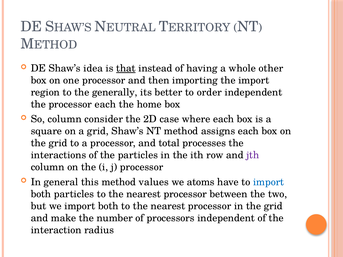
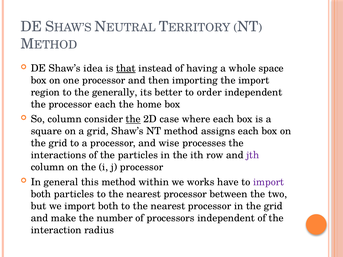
other: other -> space (271, 68)
the underline: none -> present (133, 119)
total: total -> wise (169, 143)
values: values -> within (154, 182)
atoms: atoms -> works (201, 182)
import colour: blue -> purple (269, 182)
